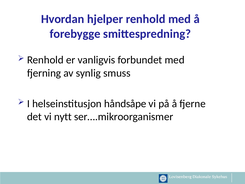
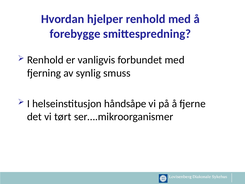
nytt: nytt -> tørt (63, 117)
